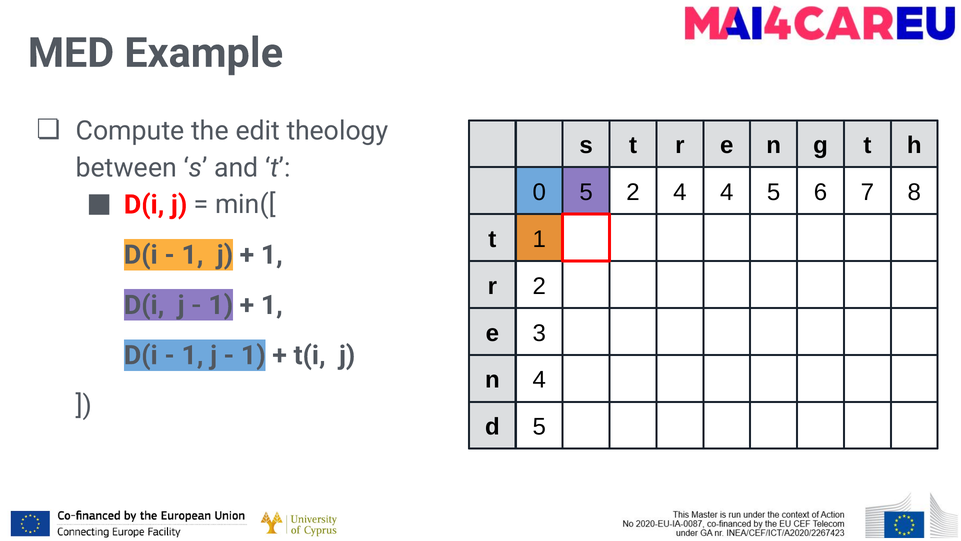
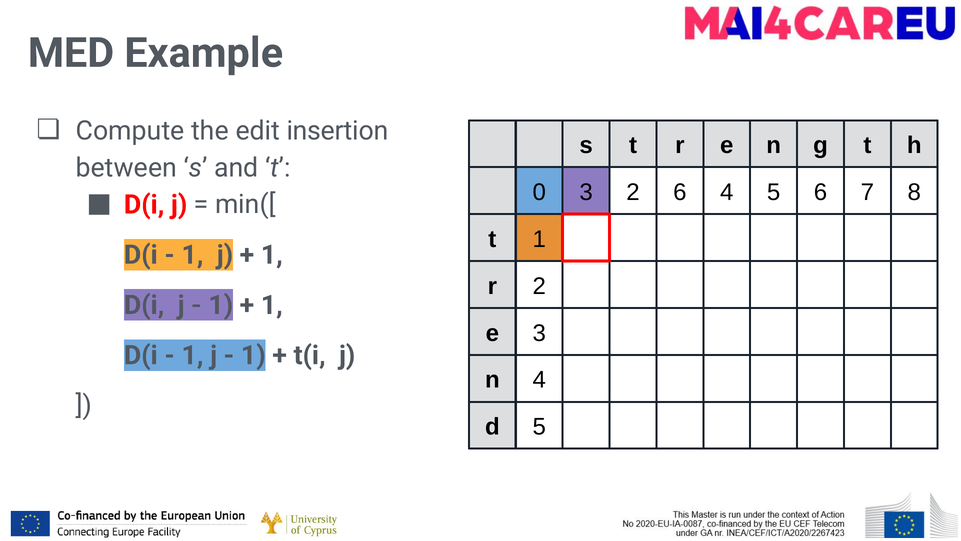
theology: theology -> insertion (337, 131)
0 5: 5 -> 3 (586, 192)
2 4: 4 -> 6 (680, 192)
